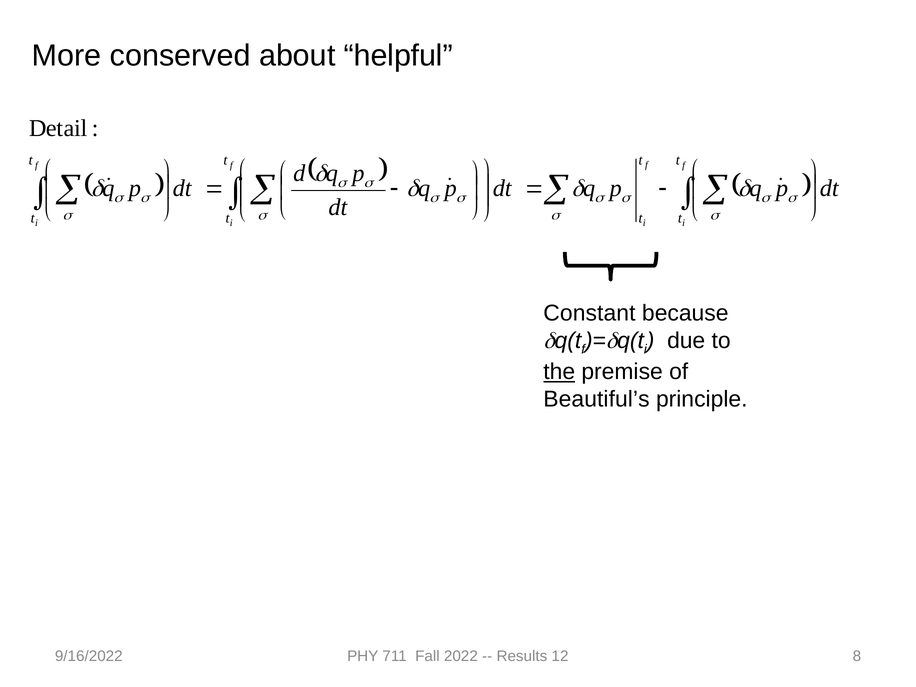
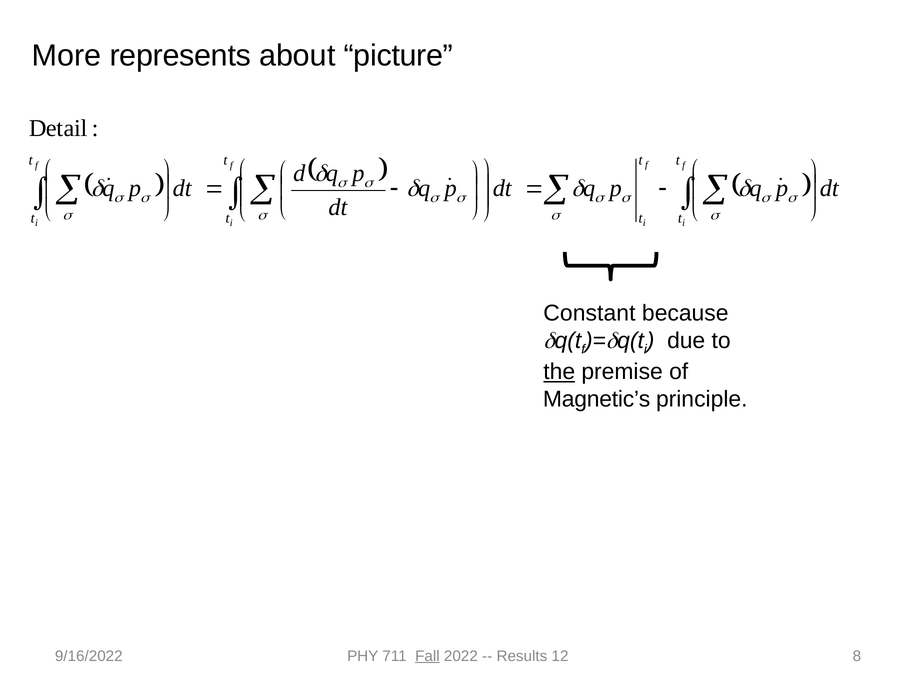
conserved: conserved -> represents (180, 55)
helpful: helpful -> picture (398, 55)
Beautiful’s: Beautiful’s -> Magnetic’s (597, 399)
Fall underline: none -> present (427, 656)
